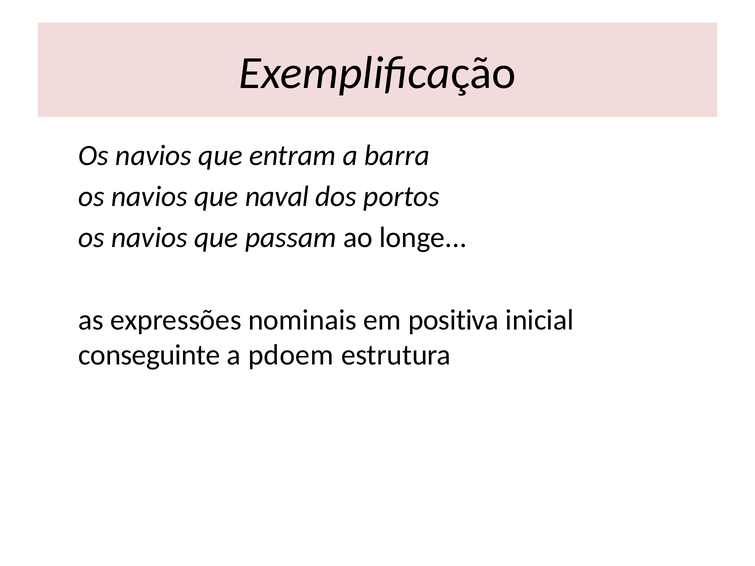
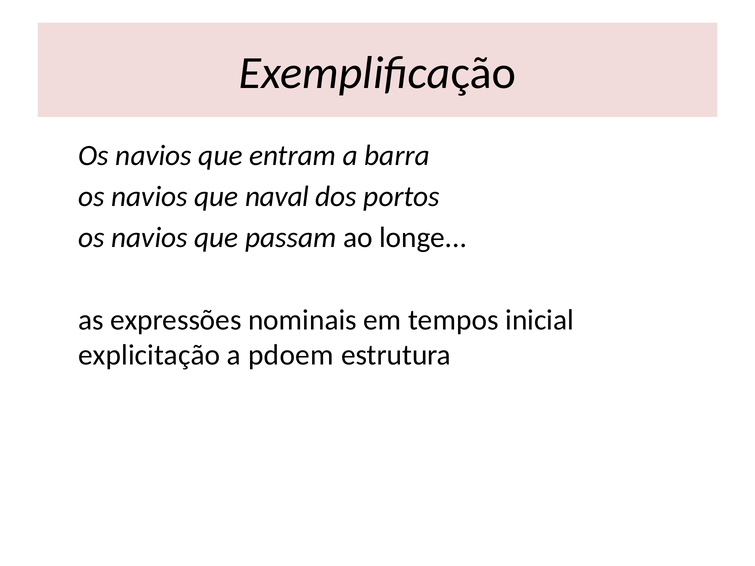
positiva: positiva -> tempos (453, 320)
conseguinte: conseguinte -> explicitação (149, 355)
